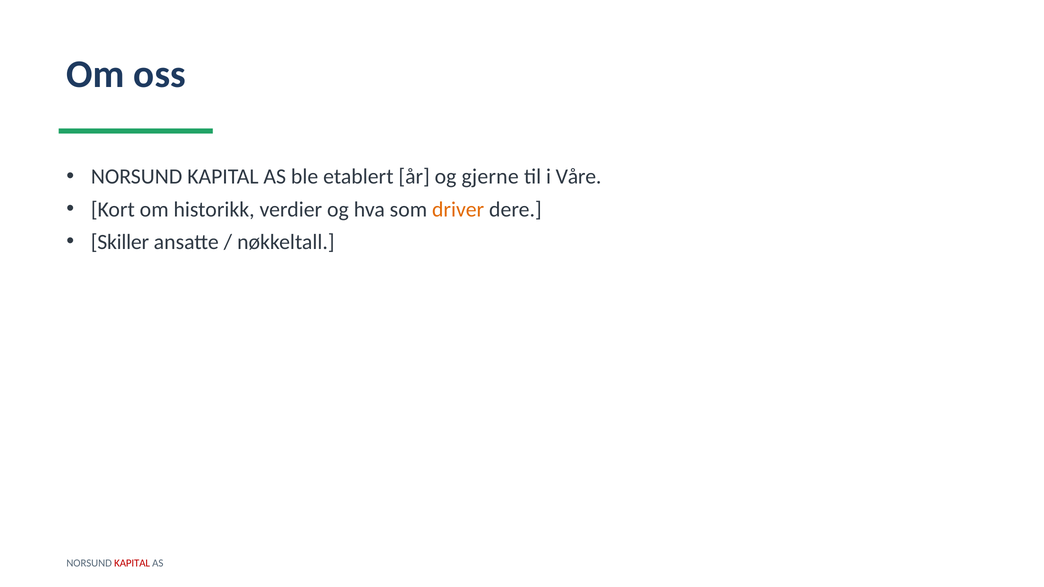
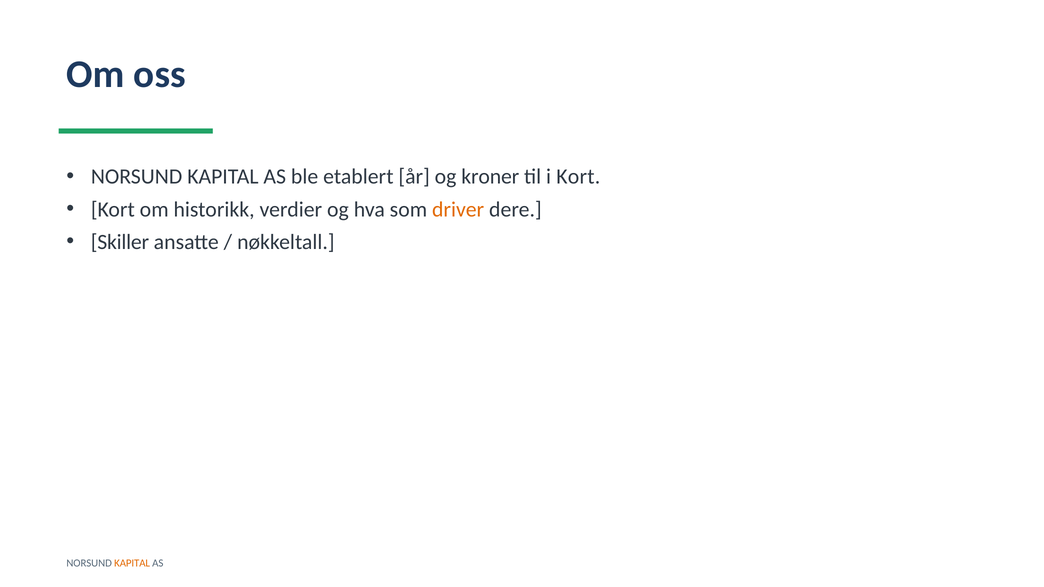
gjerne: gjerne -> kroner (490, 177)
i Våre: Våre -> Kort (578, 177)
KAPITAL colour: red -> orange (132, 563)
